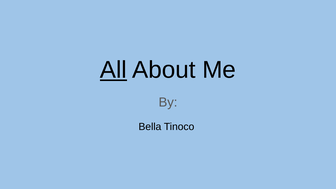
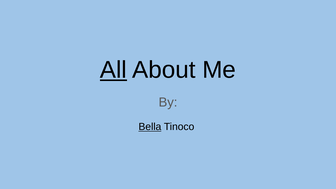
Bella underline: none -> present (150, 127)
